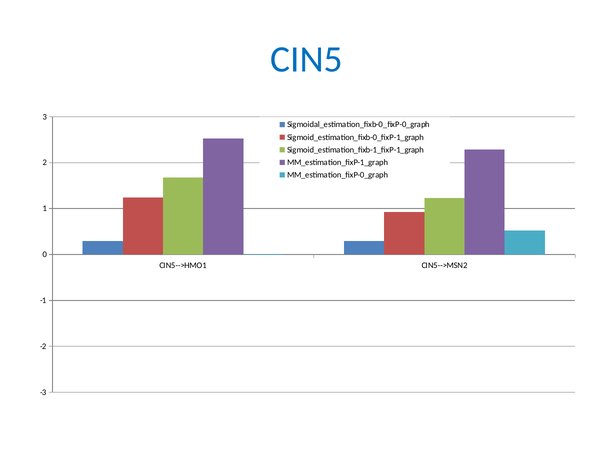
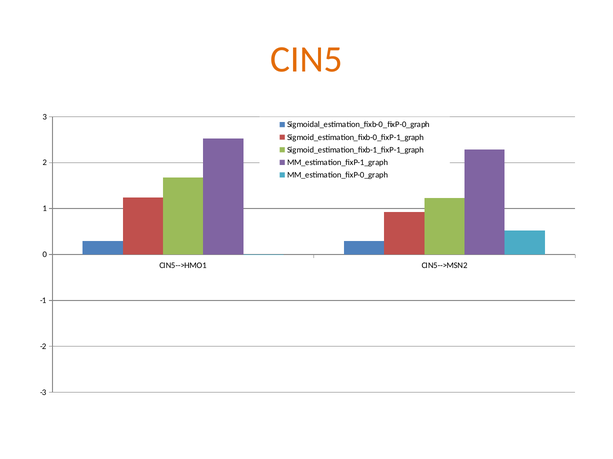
CIN5 colour: blue -> orange (306, 59)
